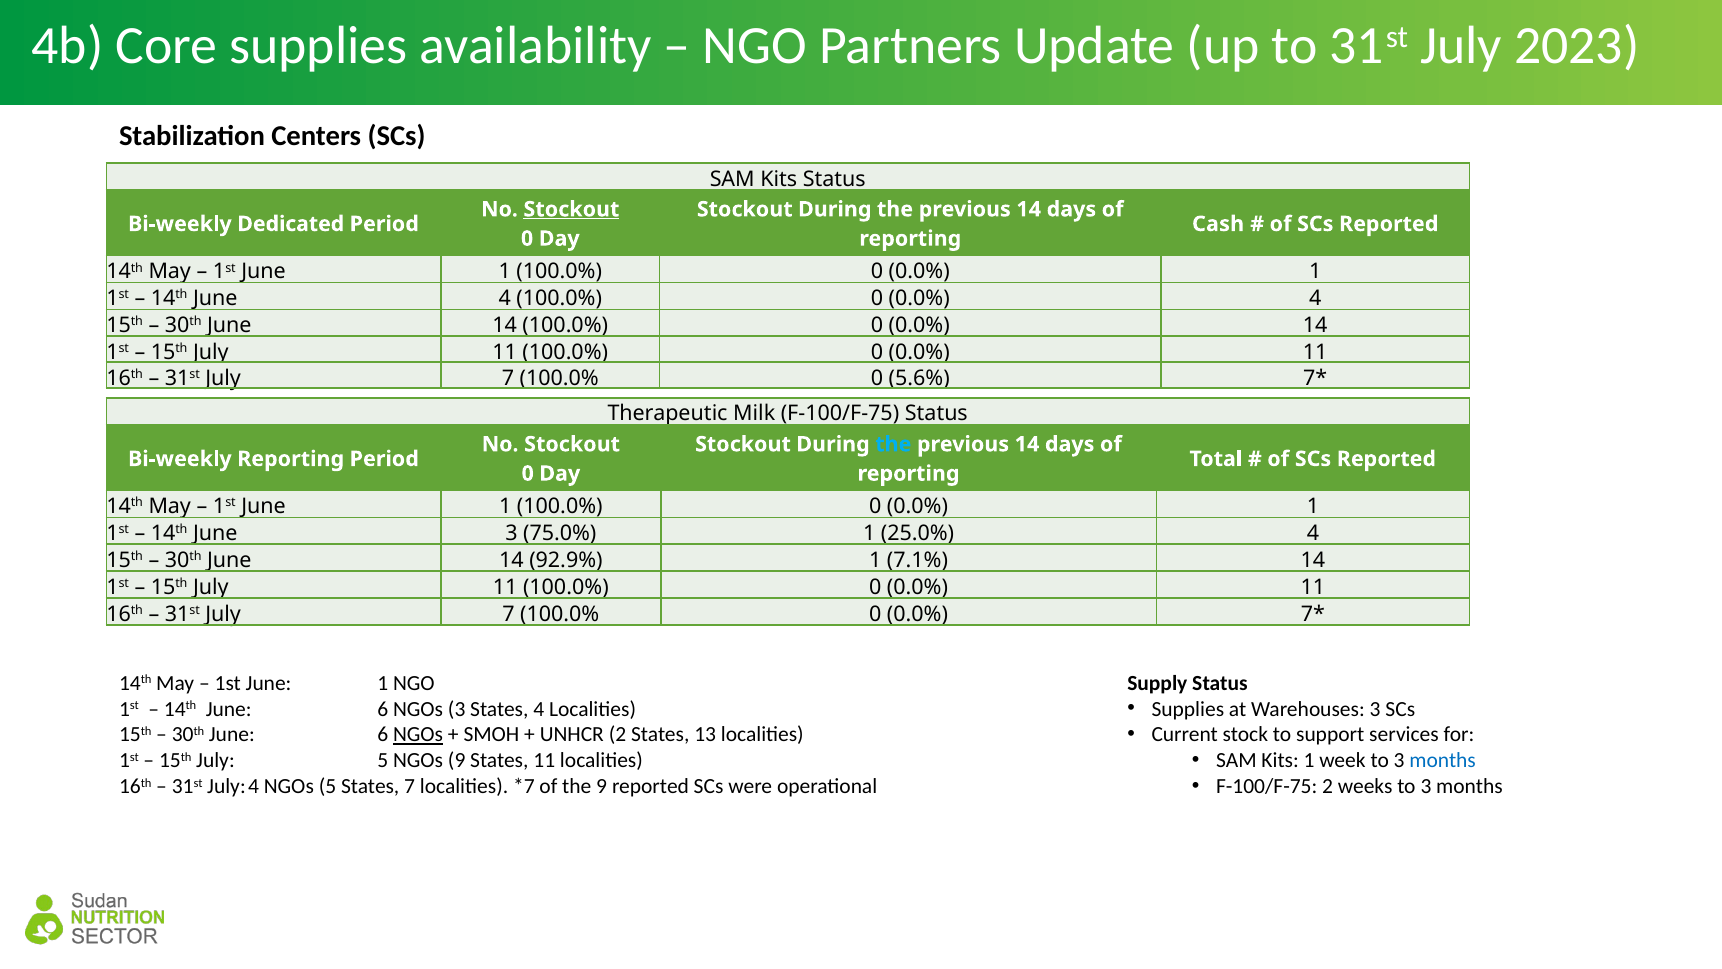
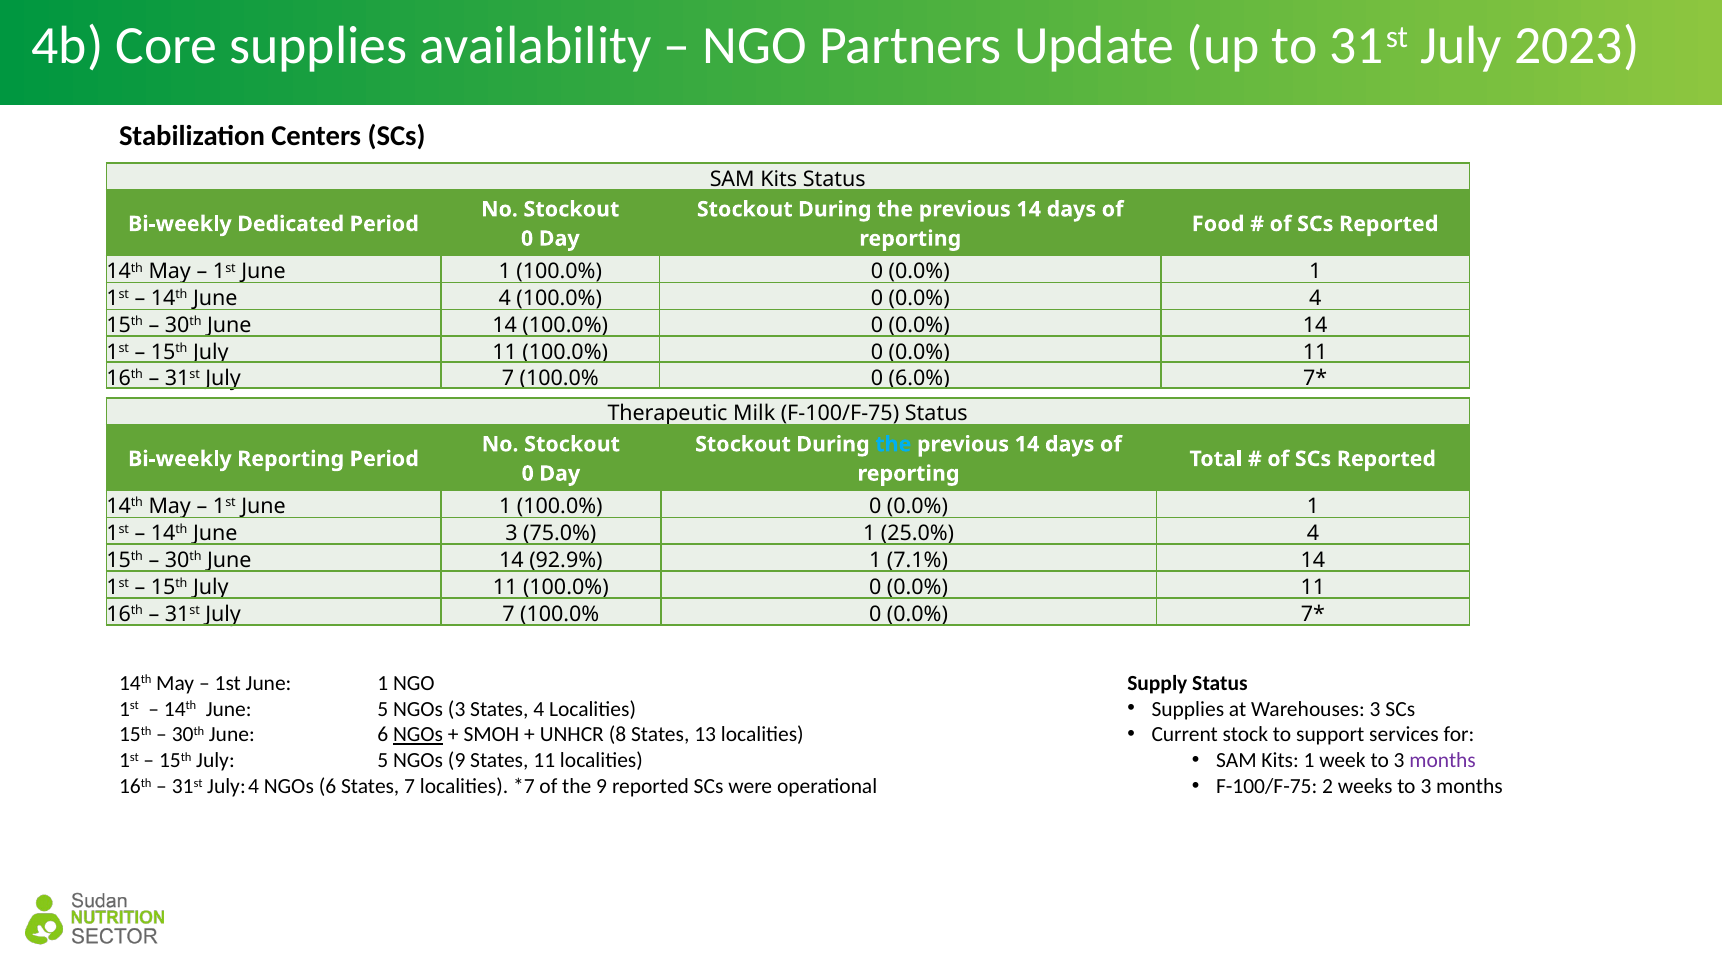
Stockout underline: present -> none (571, 209)
Cash: Cash -> Food (1218, 224)
5.6%: 5.6% -> 6.0% (919, 378)
14th June 6: 6 -> 5 (383, 709)
UNHCR 2: 2 -> 8 (617, 735)
months colour: blue -> purple (1443, 760)
NGOs 5: 5 -> 6 (327, 786)
